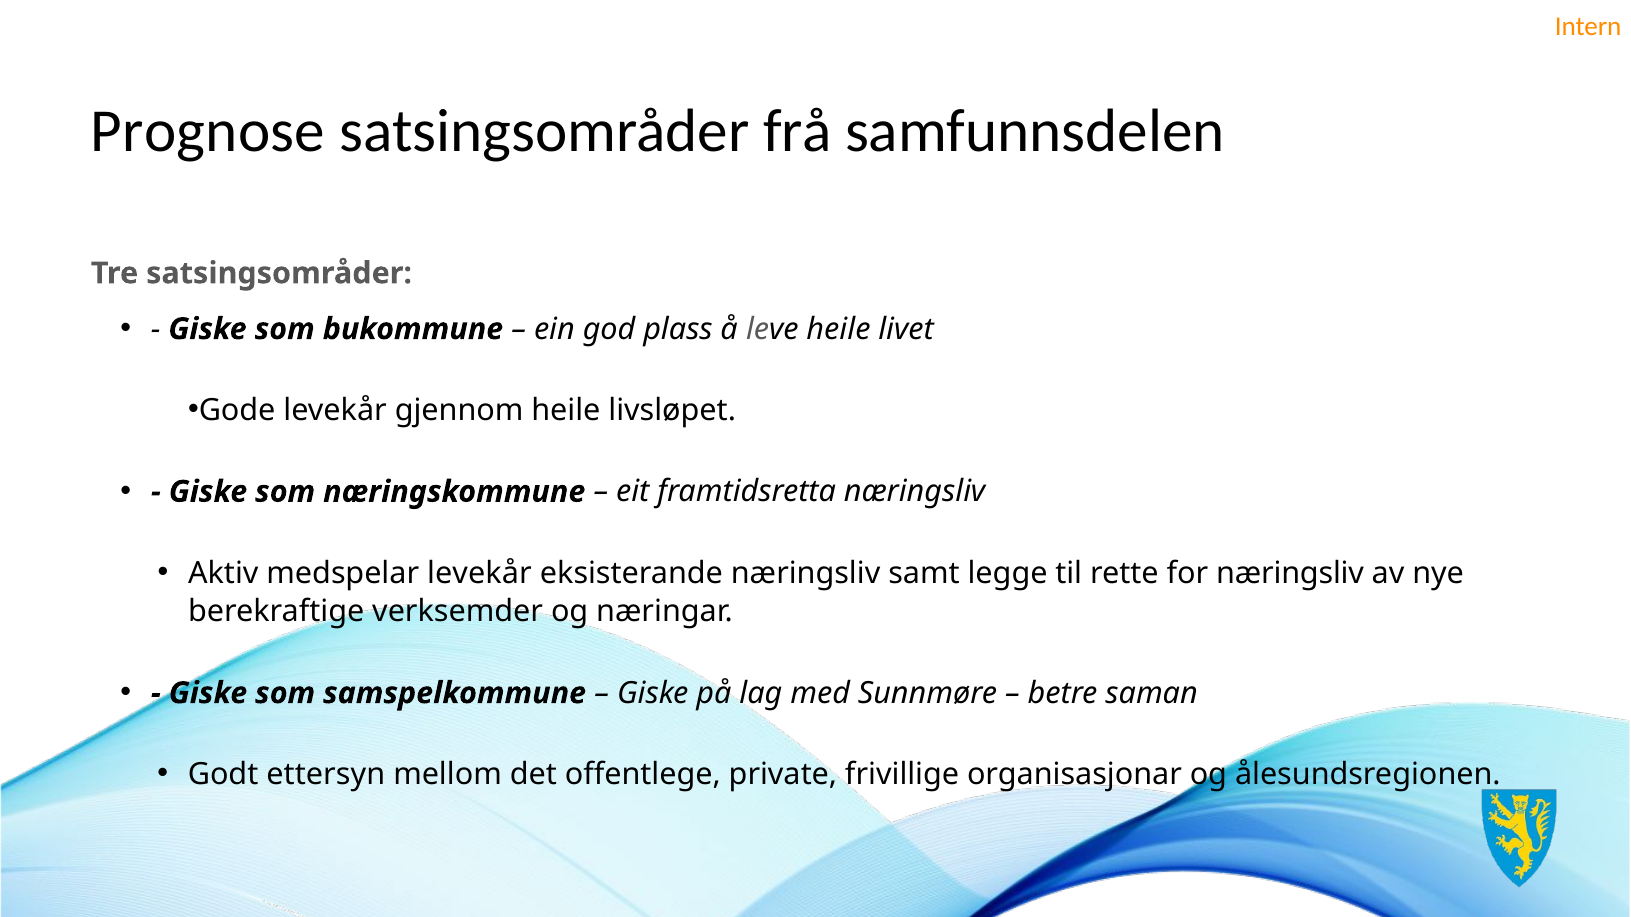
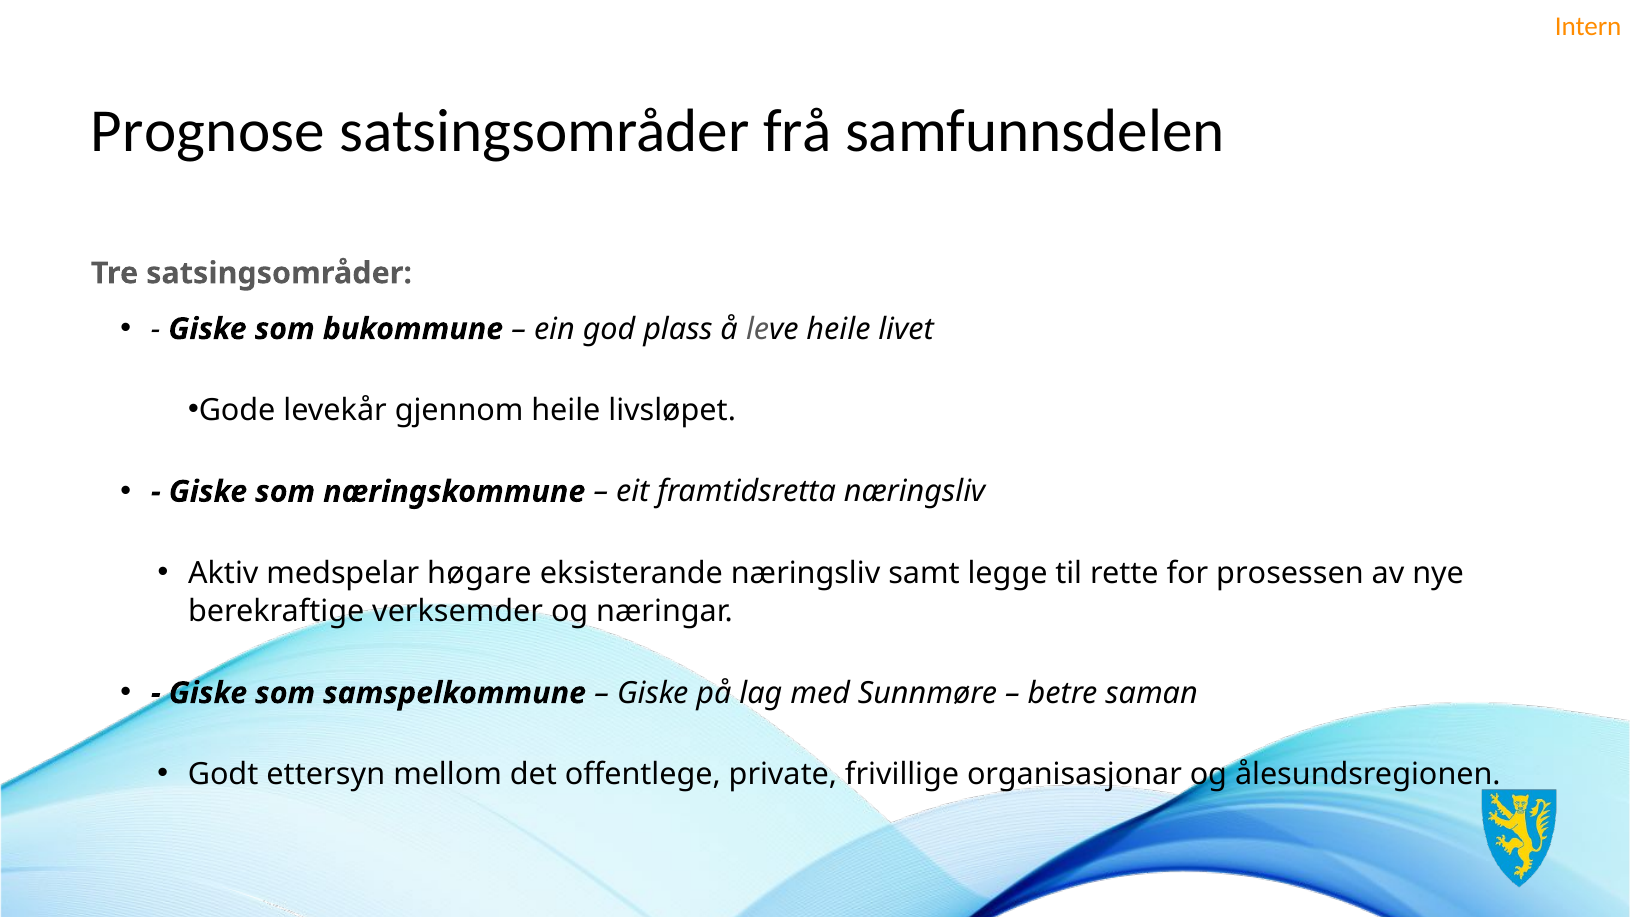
medspelar levekår: levekår -> høgare (479, 573)
for næringsliv: næringsliv -> prosessen (1290, 573)
